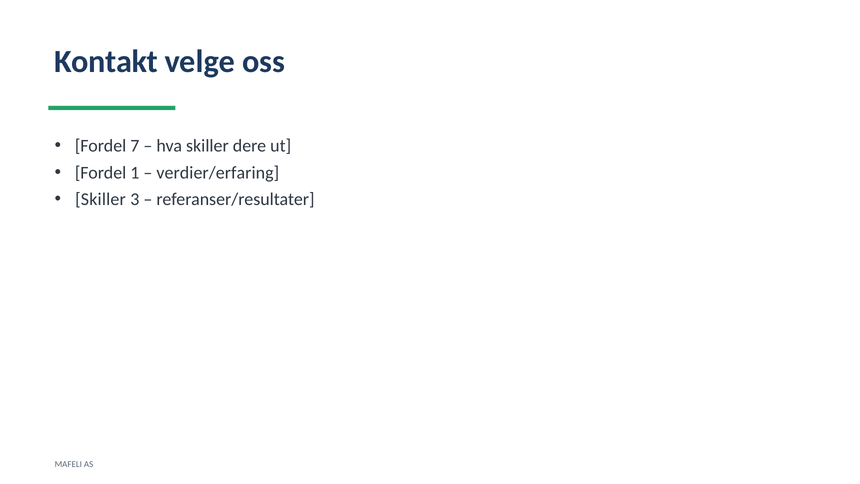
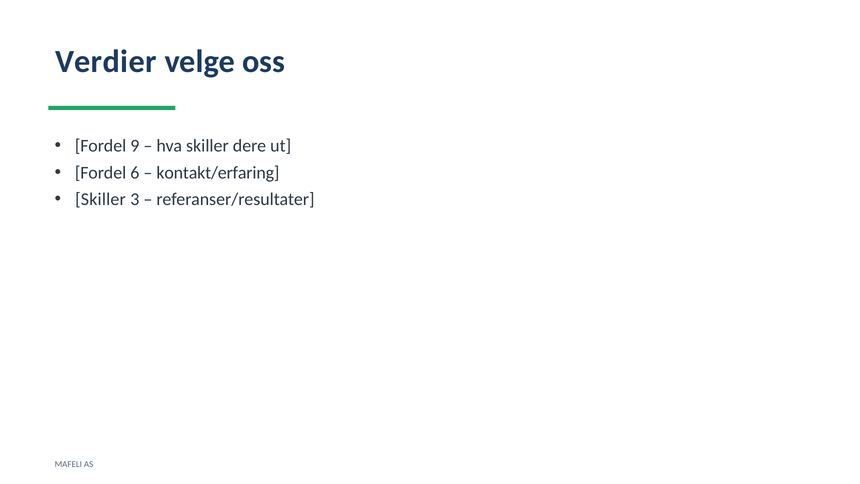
Kontakt: Kontakt -> Verdier (106, 61)
7: 7 -> 9 (135, 146)
1: 1 -> 6 (135, 173)
verdier/erfaring: verdier/erfaring -> kontakt/erfaring (218, 173)
